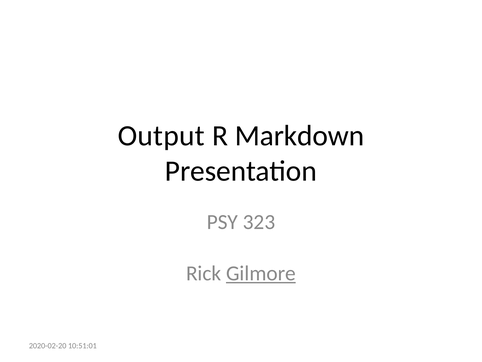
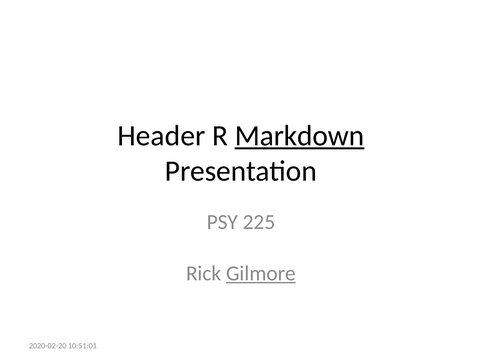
Output: Output -> Header (161, 135)
Markdown underline: none -> present (300, 135)
323: 323 -> 225 (259, 222)
